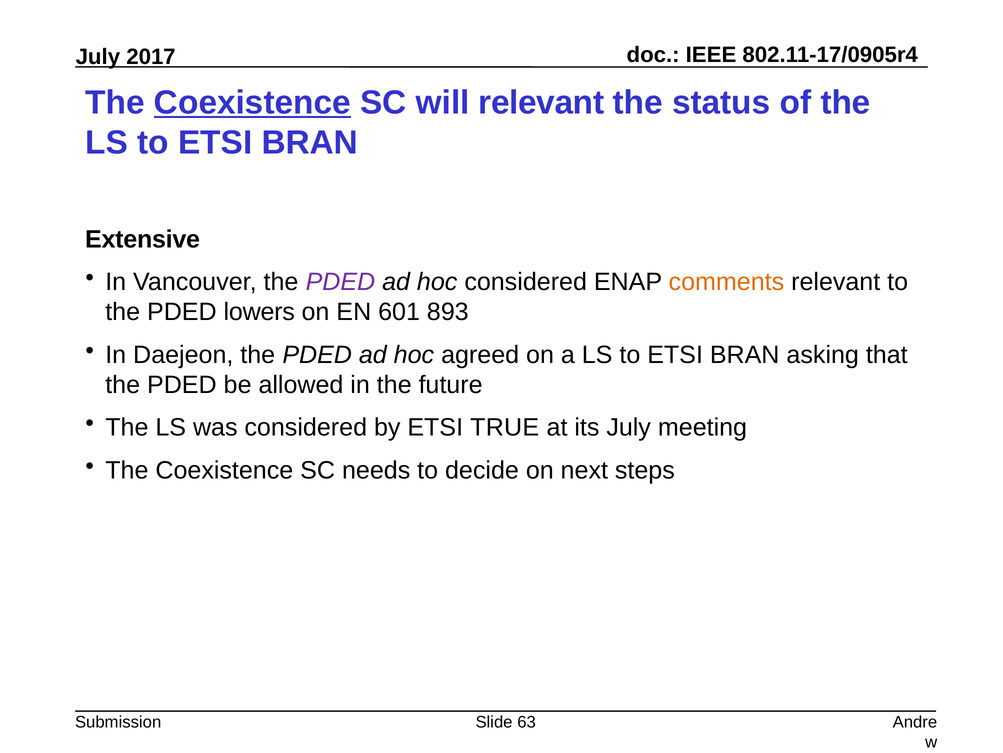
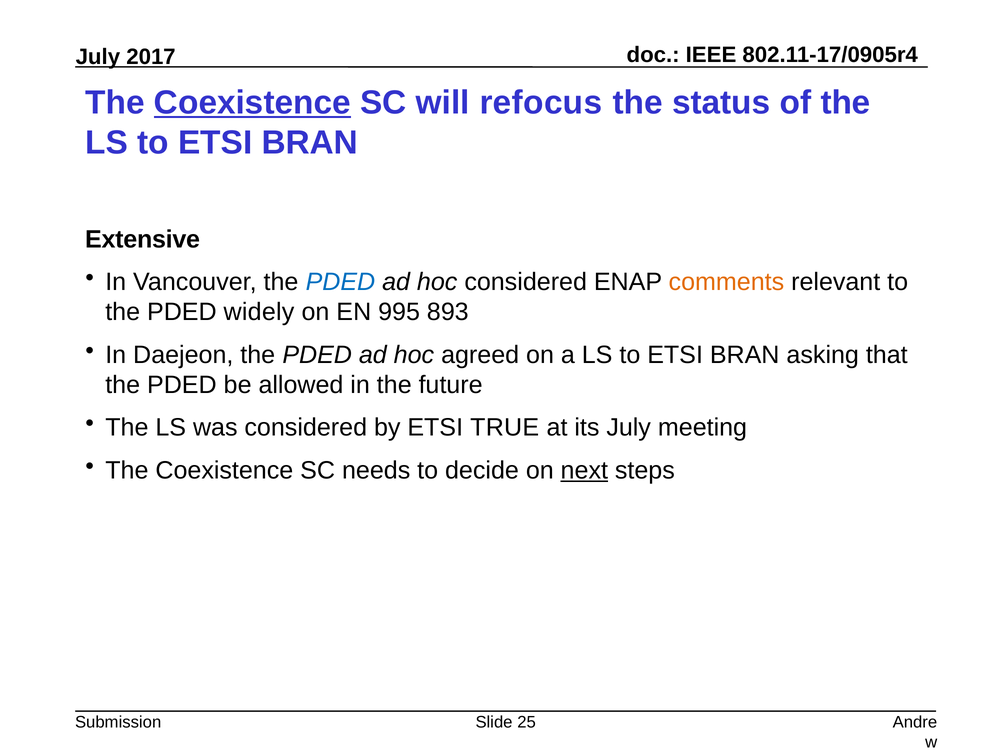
will relevant: relevant -> refocus (541, 103)
PDED colour: purple -> blue (340, 282)
lowers: lowers -> widely (259, 312)
601: 601 -> 995 (399, 312)
next underline: none -> present (584, 470)
63: 63 -> 25 (527, 721)
